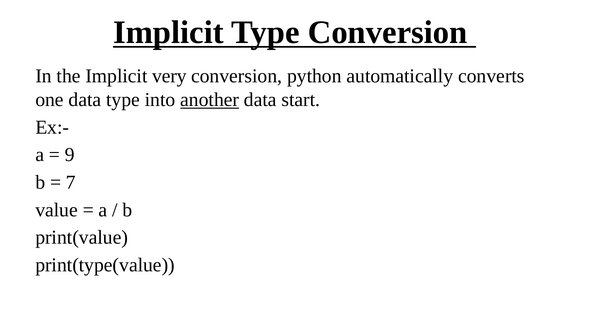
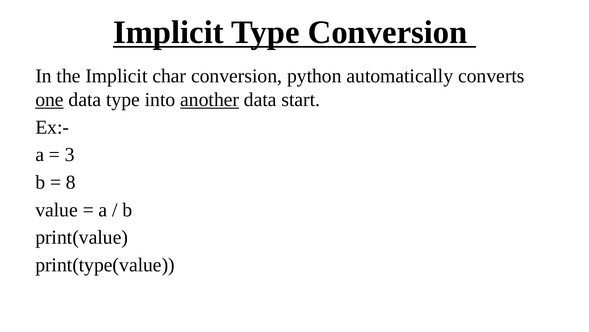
very: very -> char (169, 76)
one underline: none -> present (50, 100)
9: 9 -> 3 (70, 155)
7: 7 -> 8 (71, 182)
